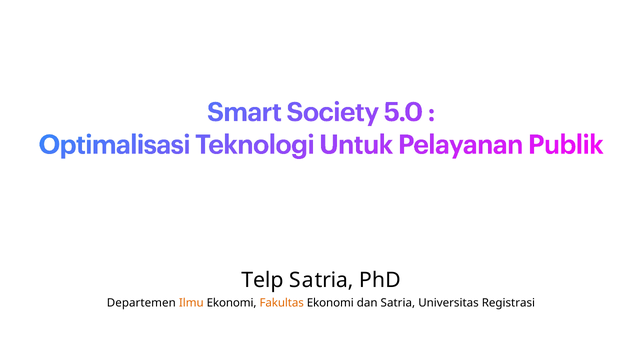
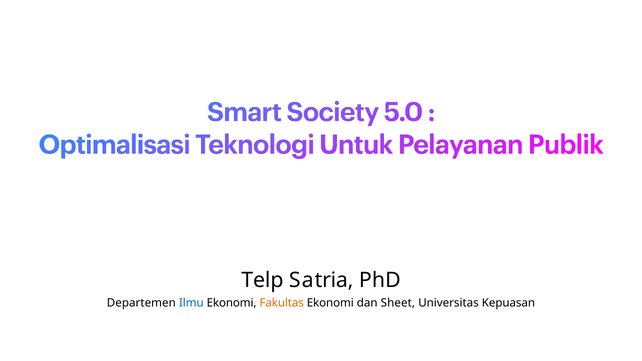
Ilmu colour: orange -> blue (191, 303)
dan Satria: Satria -> Sheet (398, 303)
Registrasi: Registrasi -> Kepuasan (508, 303)
